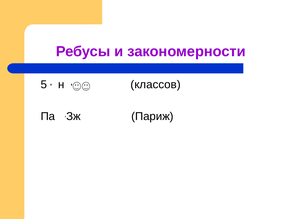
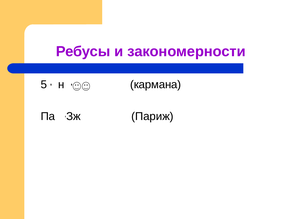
классов: классов -> кармана (156, 85)
